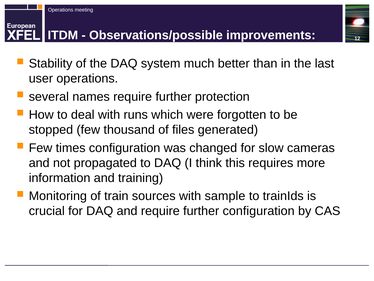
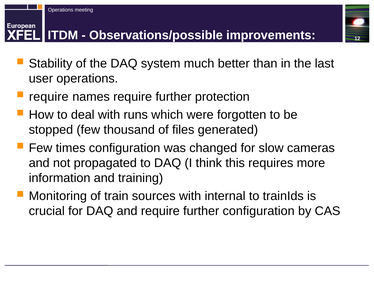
several: several -> require (49, 97)
sample: sample -> internal (225, 196)
